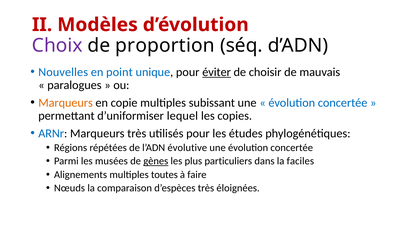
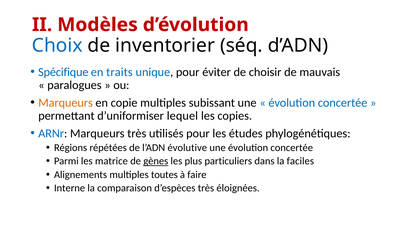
Choix colour: purple -> blue (57, 46)
proportion: proportion -> inventorier (165, 46)
Nouvelles: Nouvelles -> Spécifique (63, 72)
point: point -> traits (119, 72)
éviter underline: present -> none (217, 72)
musées: musées -> matrice (111, 162)
Nœuds: Nœuds -> Interne (70, 189)
